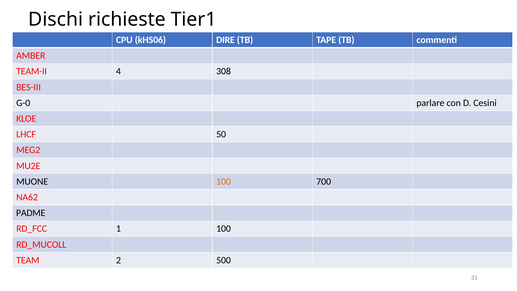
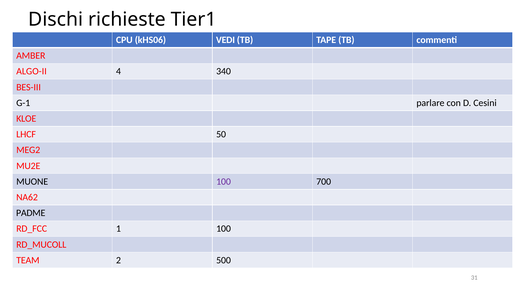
DIRE: DIRE -> VEDI (225, 40)
TEAM-II: TEAM-II -> ALGO-II (31, 71)
308: 308 -> 340 (224, 71)
G-0: G-0 -> G-1 (23, 103)
100 colour: orange -> purple (224, 181)
